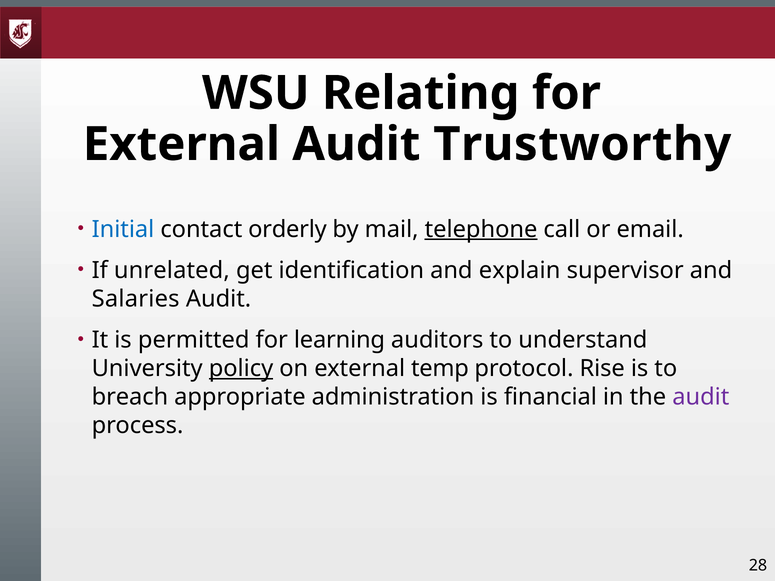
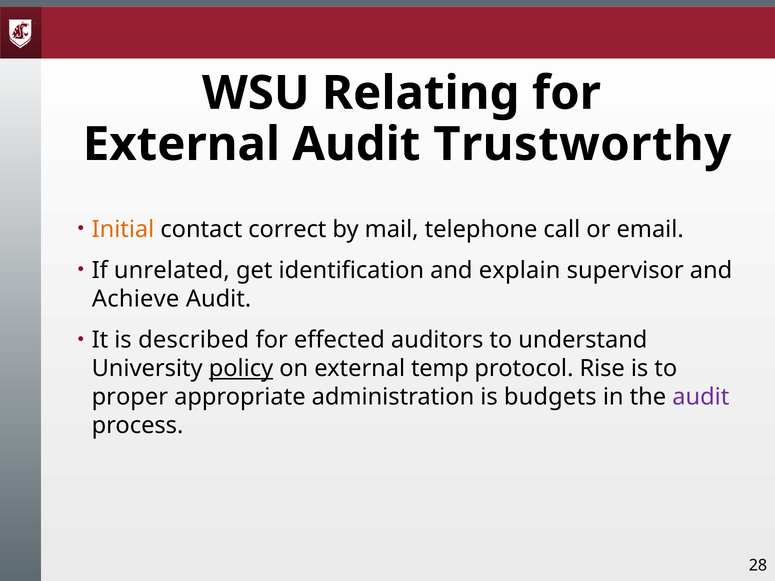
Initial colour: blue -> orange (123, 229)
orderly: orderly -> correct (287, 229)
telephone underline: present -> none (481, 229)
Salaries: Salaries -> Achieve (136, 299)
permitted: permitted -> described (194, 340)
learning: learning -> effected (339, 340)
breach: breach -> proper (130, 397)
financial: financial -> budgets (550, 397)
